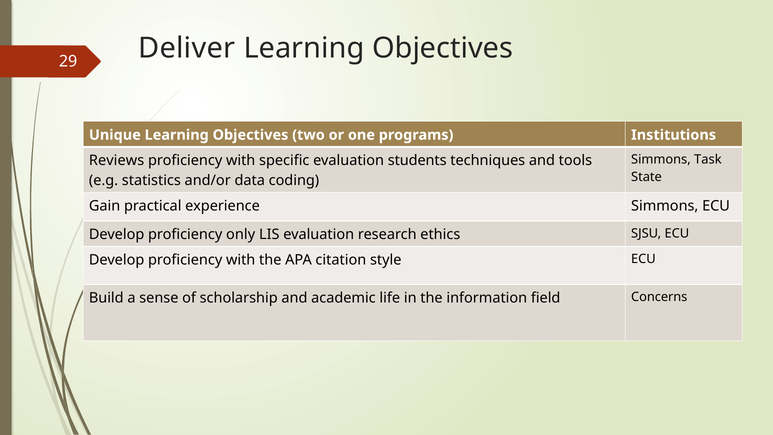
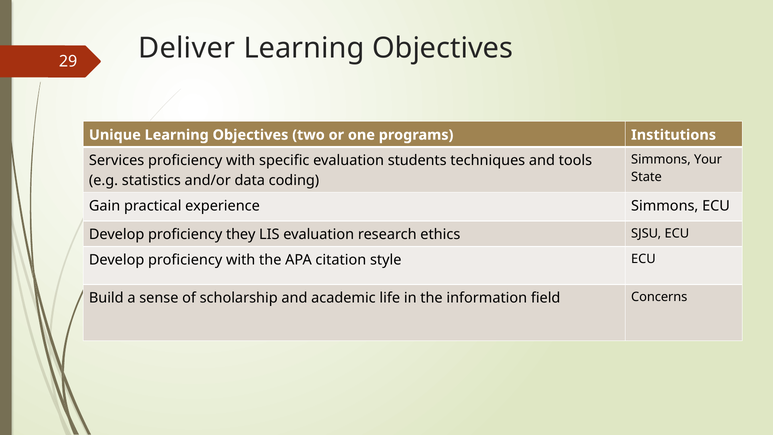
Task: Task -> Your (708, 159)
Reviews: Reviews -> Services (117, 160)
only: only -> they (241, 234)
